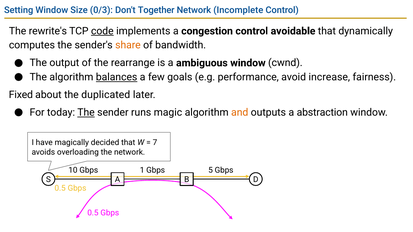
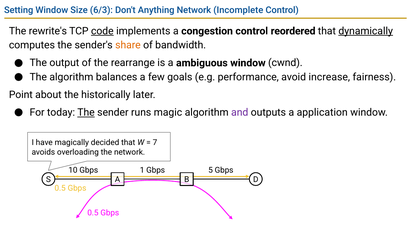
0/3: 0/3 -> 6/3 (101, 10)
Together: Together -> Anything (156, 10)
avoidable: avoidable -> reordered (293, 31)
dynamically underline: none -> present (366, 31)
balances underline: present -> none (117, 77)
Fixed: Fixed -> Point (21, 95)
duplicated: duplicated -> historically (106, 95)
and colour: orange -> purple (240, 113)
abstraction: abstraction -> application (322, 113)
